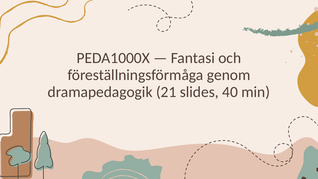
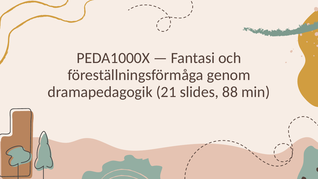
40: 40 -> 88 (230, 92)
